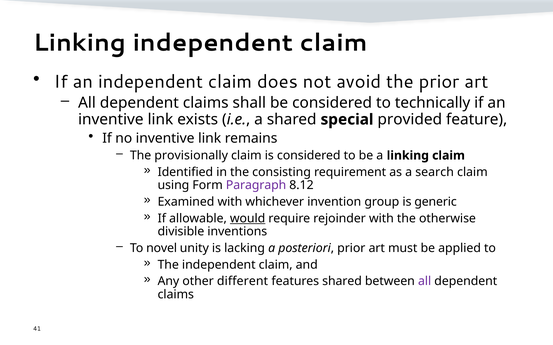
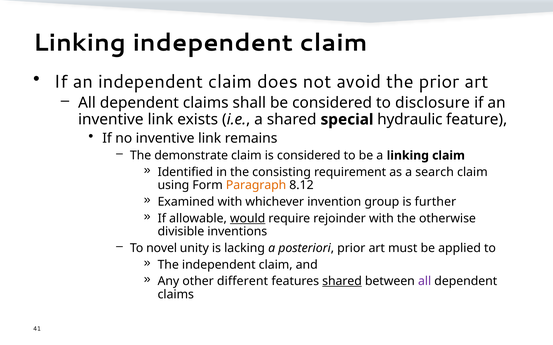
technically: technically -> disclosure (432, 103)
provided: provided -> hydraulic (410, 120)
provisionally: provisionally -> demonstrate (191, 156)
Paragraph colour: purple -> orange (256, 186)
generic: generic -> further (435, 202)
shared underline: none -> present (342, 282)
